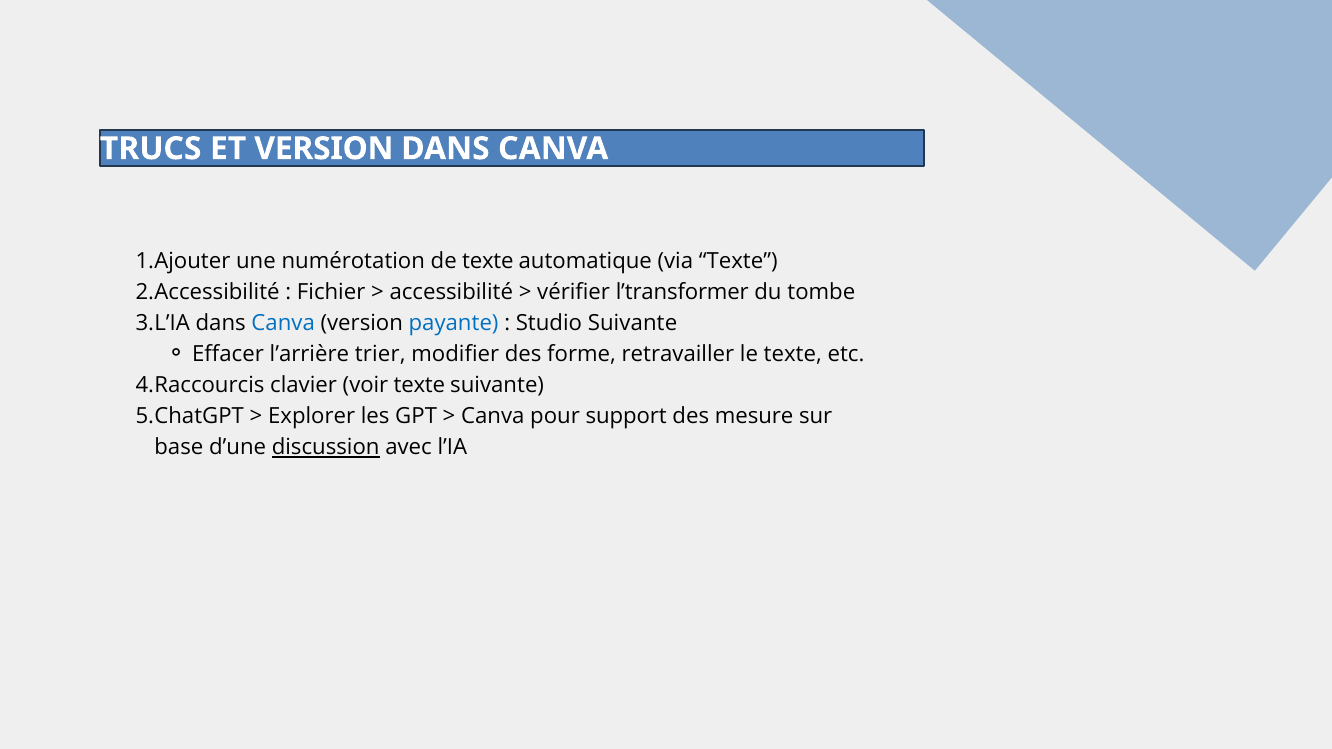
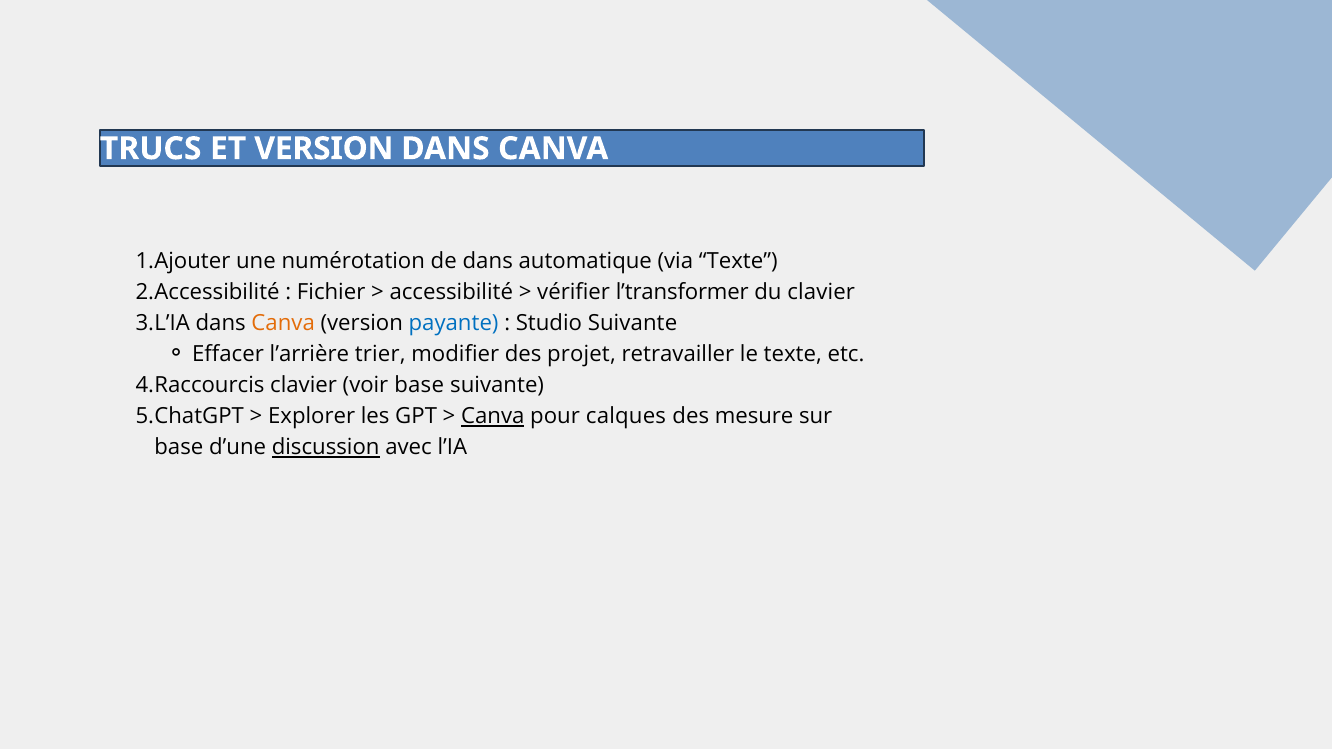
de texte: texte -> dans (488, 261)
du tombe: tombe -> clavier (821, 292)
Canva colour: blue -> orange (283, 323)
forme: forme -> projet (581, 354)
voir texte: texte -> base (419, 385)
Canva underline: none -> present (493, 417)
support: support -> calques (626, 417)
